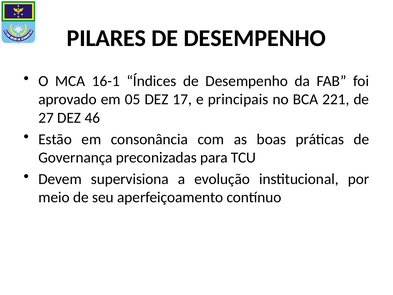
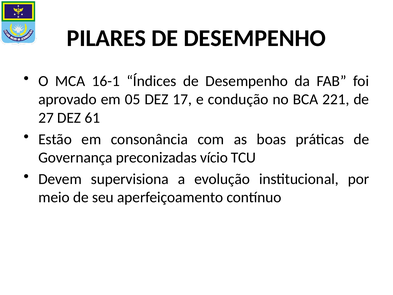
principais: principais -> condução (238, 99)
46: 46 -> 61 (92, 118)
para: para -> vício (214, 157)
